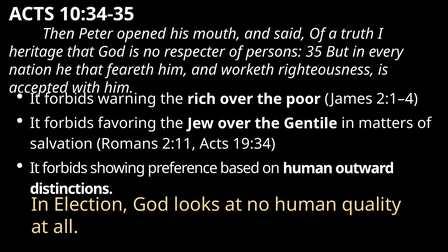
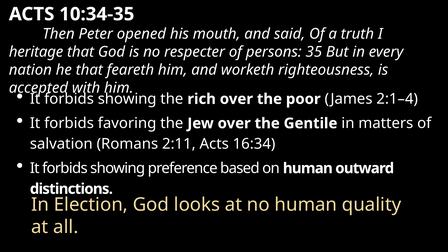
warning: warning -> showing (127, 99)
19:34: 19:34 -> 16:34 (254, 144)
